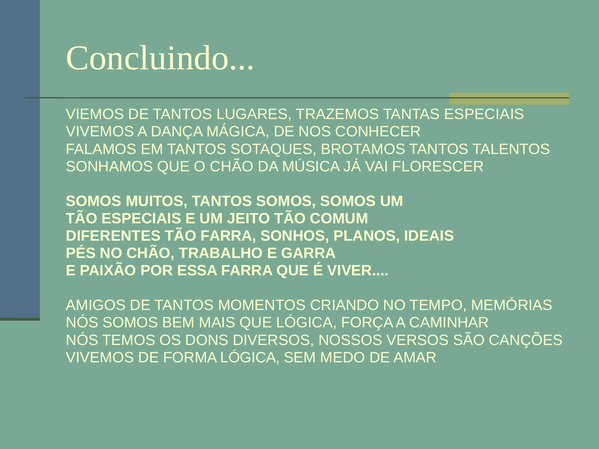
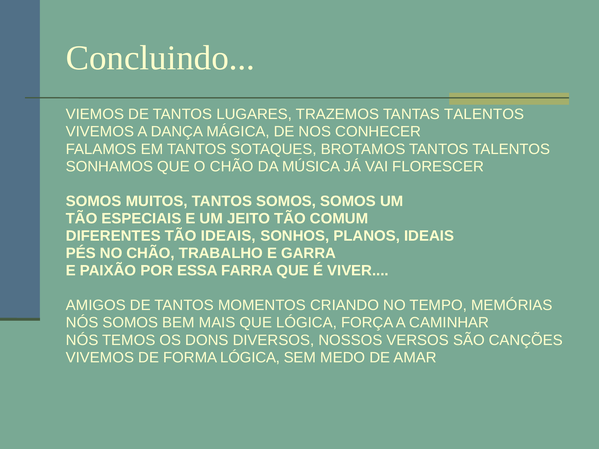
TANTAS ESPECIAIS: ESPECIAIS -> TALENTOS (484, 114)
TÃO FARRA: FARRA -> IDEAIS (228, 236)
